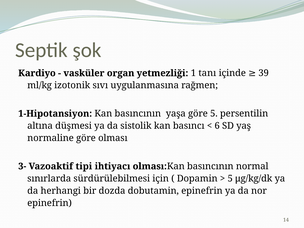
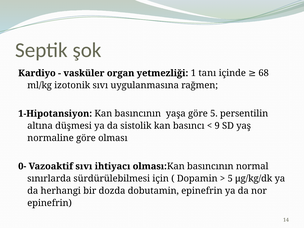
39: 39 -> 68 (264, 73)
6: 6 -> 9 (217, 126)
3-: 3- -> 0- (22, 166)
Vazoaktif tipi: tipi -> sıvı (84, 166)
